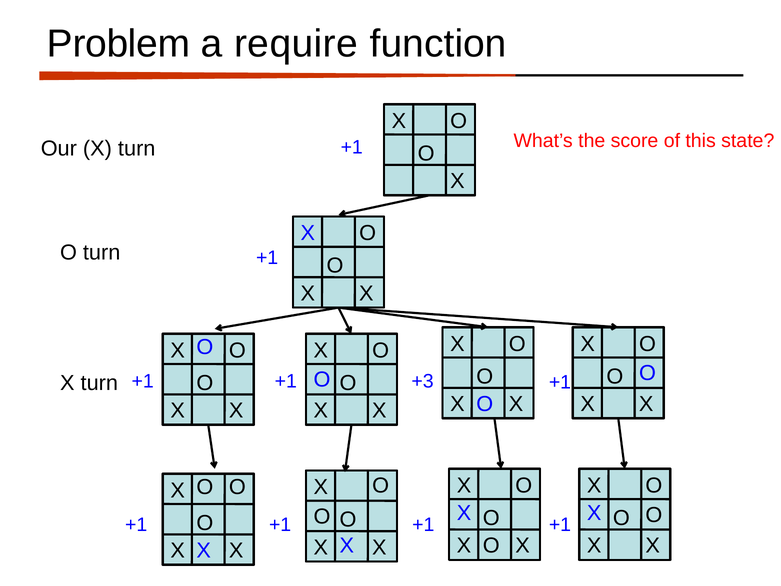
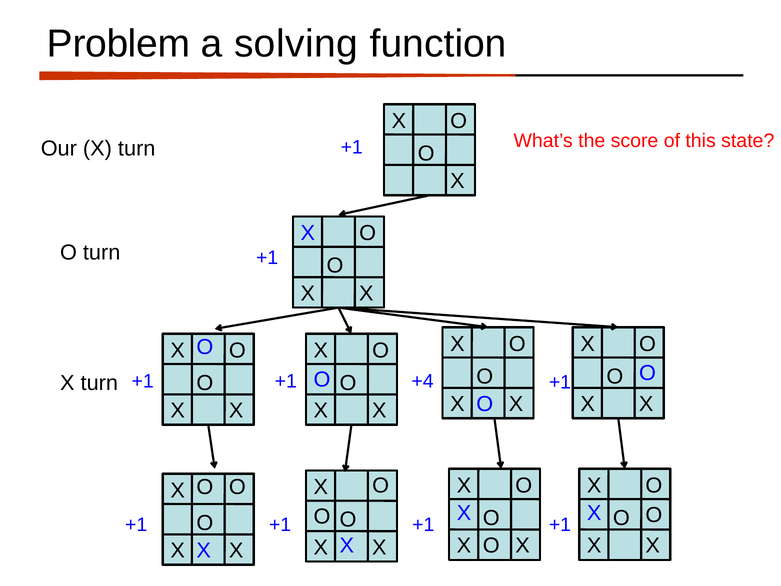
require: require -> solving (296, 44)
+3: +3 -> +4 (423, 381)
